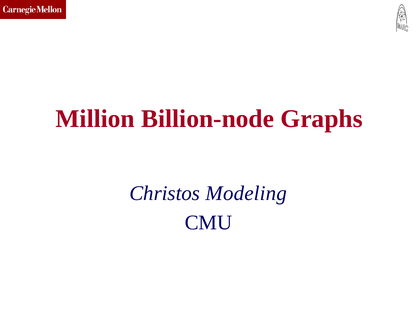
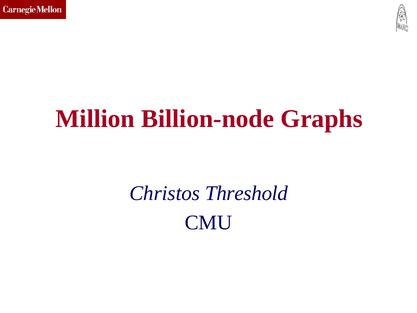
Modeling: Modeling -> Threshold (246, 193)
